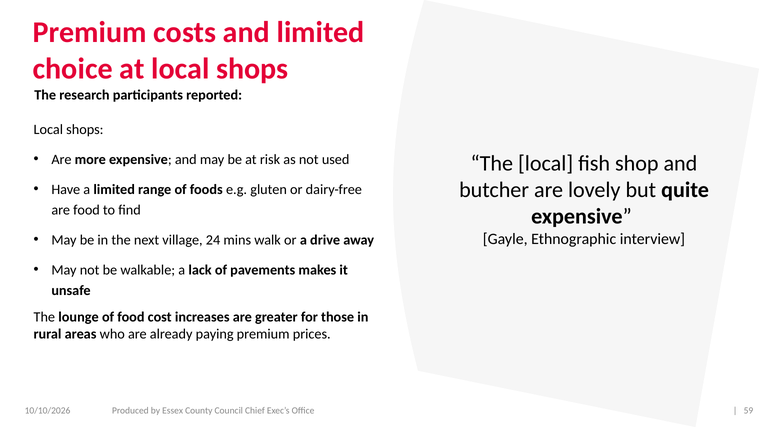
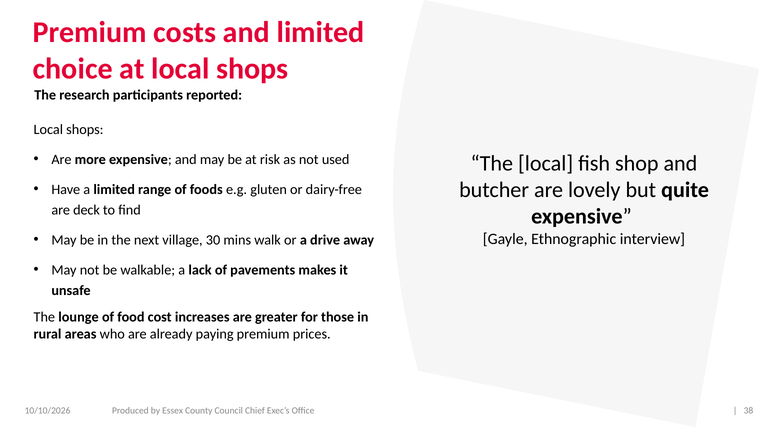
are food: food -> deck (87, 210)
24: 24 -> 30 (213, 240)
59: 59 -> 38 (748, 411)
